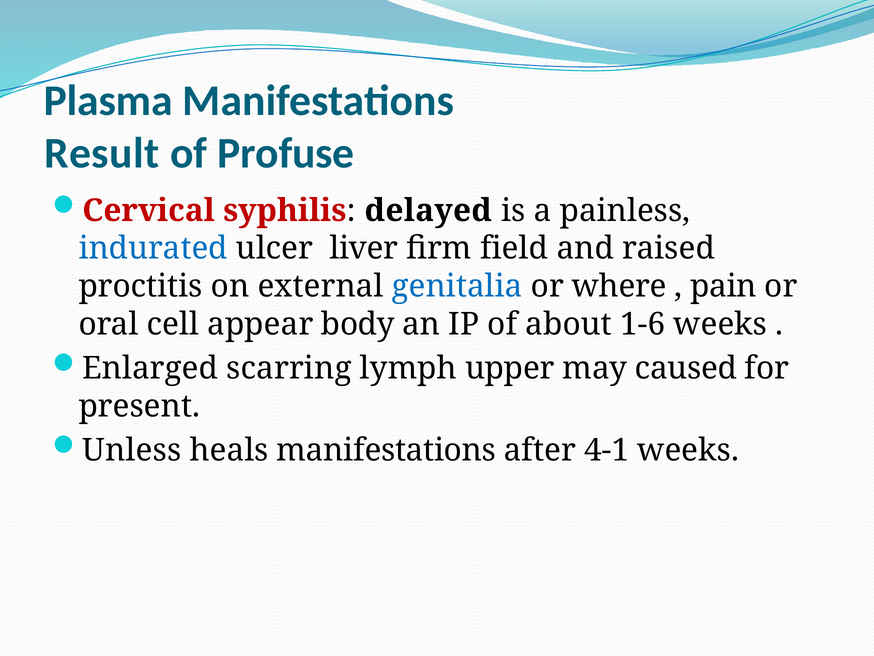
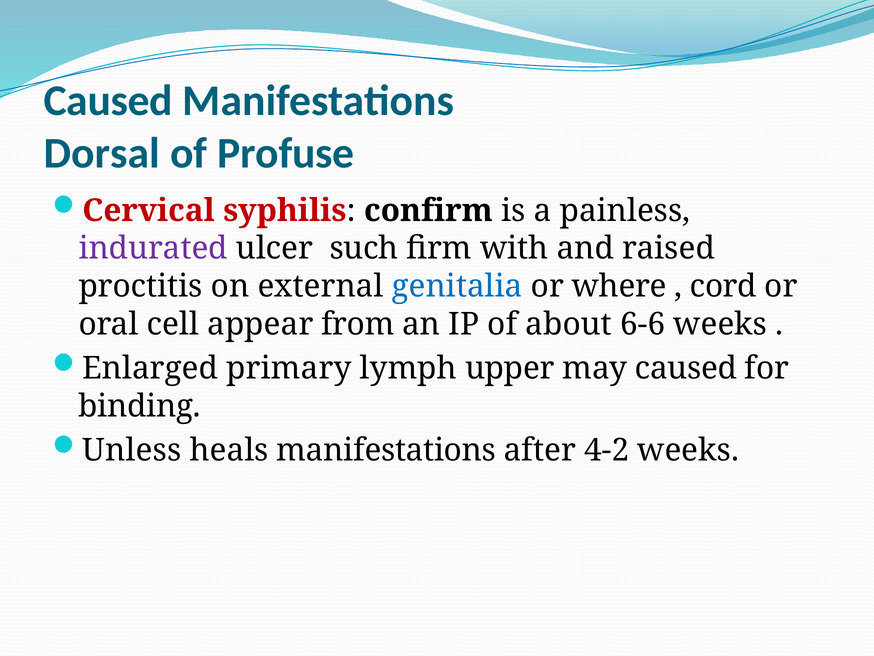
Plasma: Plasma -> Caused (108, 101)
Result: Result -> Dorsal (102, 153)
delayed: delayed -> confirm (428, 210)
indurated colour: blue -> purple (153, 248)
liver: liver -> such (364, 248)
field: field -> with (514, 248)
pain: pain -> cord (723, 286)
body: body -> from (358, 324)
1-6: 1-6 -> 6-6 (643, 324)
scarring: scarring -> primary (289, 368)
present: present -> binding (140, 406)
4-1: 4-1 -> 4-2 (607, 450)
